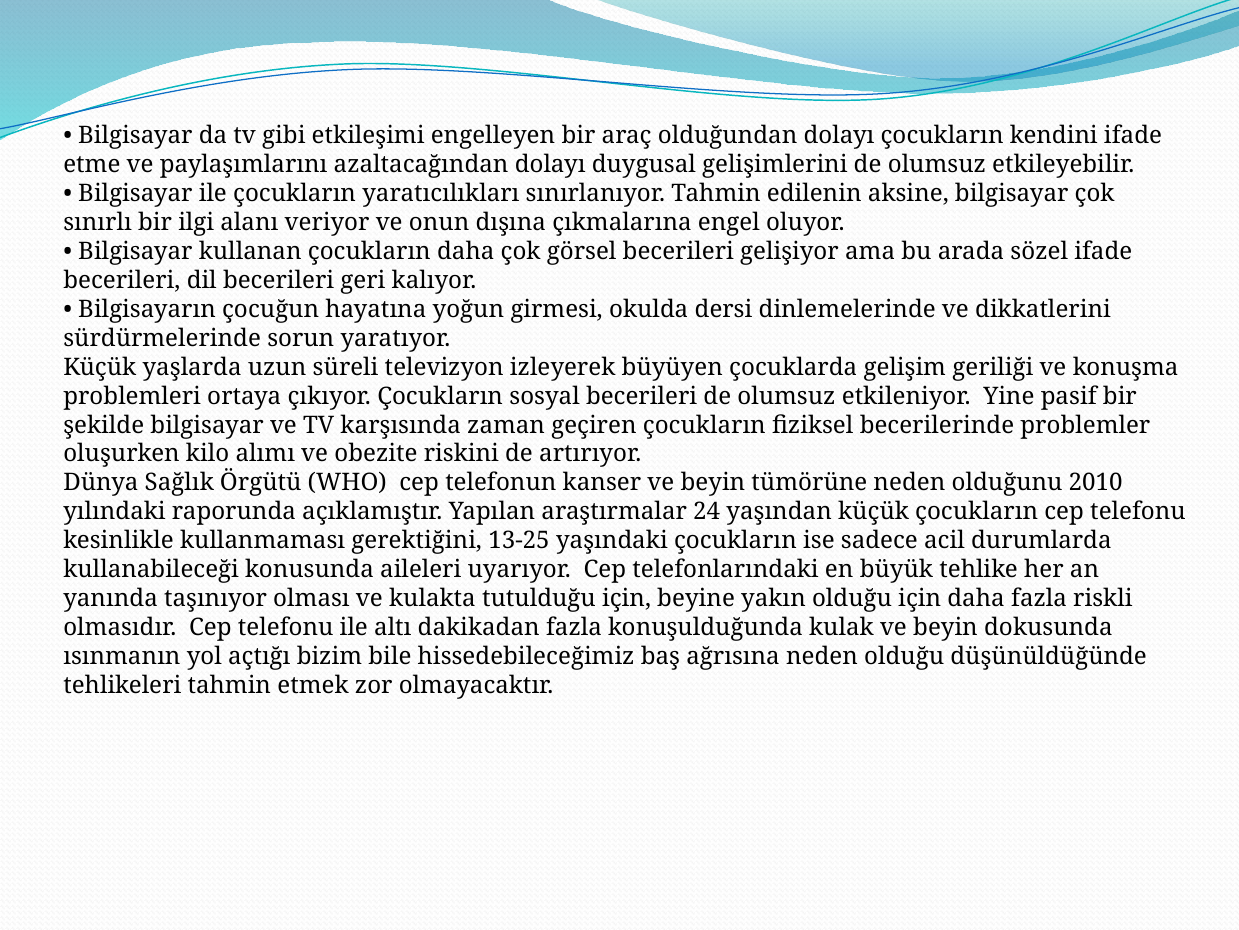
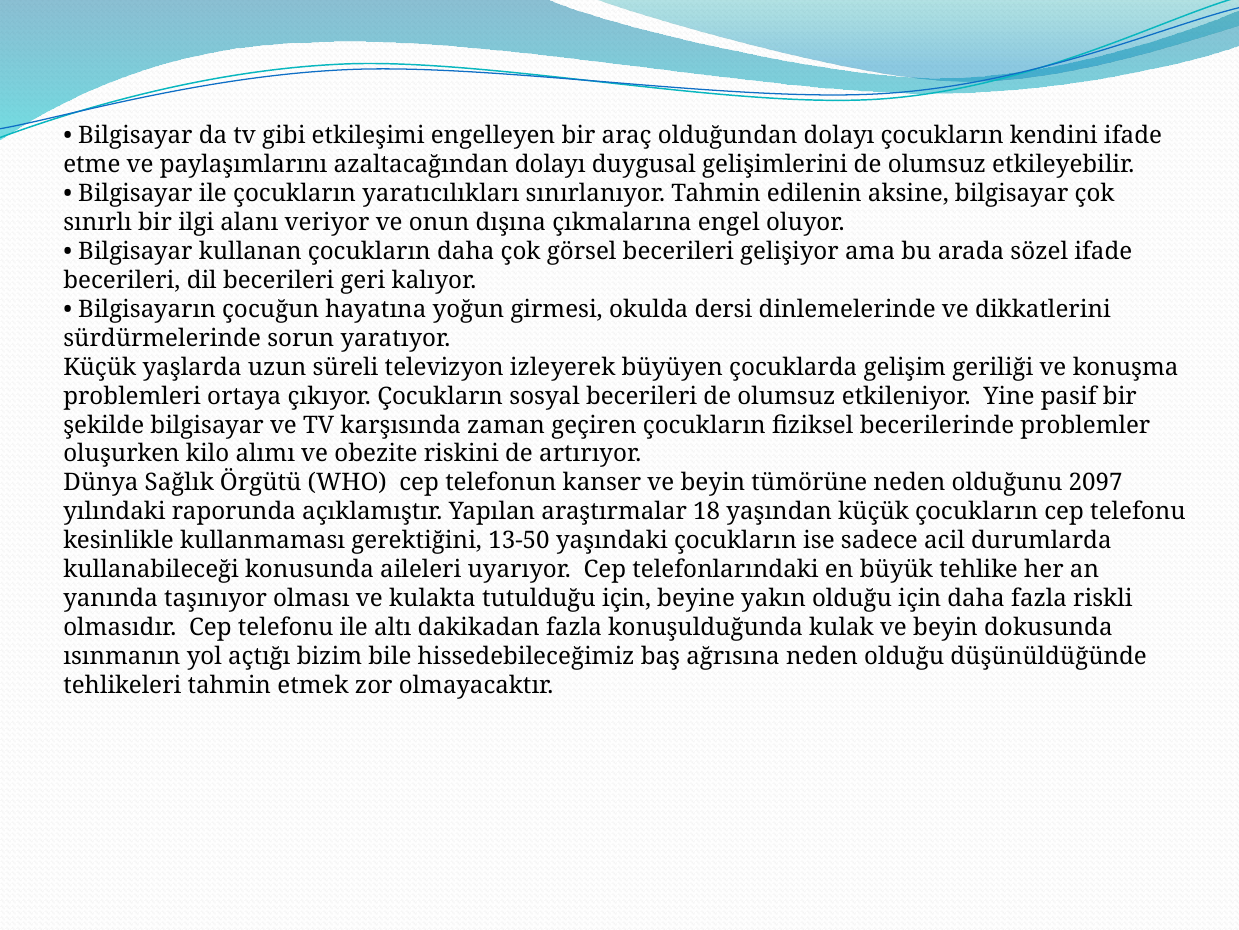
2010: 2010 -> 2097 (1096, 483)
24: 24 -> 18 (707, 512)
13-25: 13-25 -> 13-50 (519, 540)
